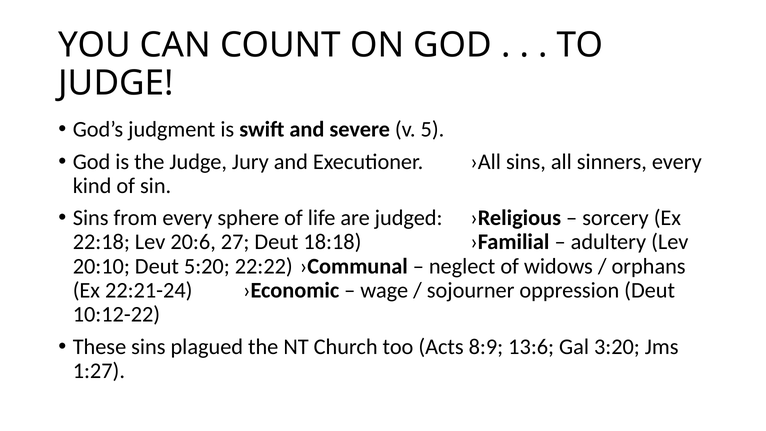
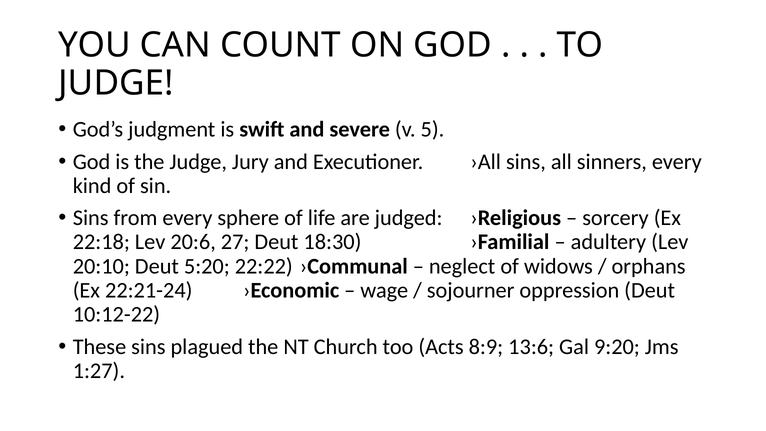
18:18: 18:18 -> 18:30 (332, 242)
3:20: 3:20 -> 9:20 (617, 347)
